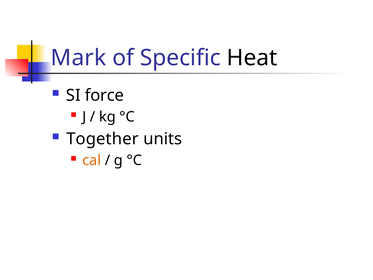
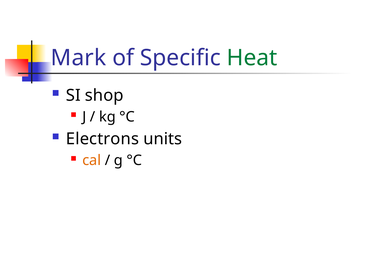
Heat colour: black -> green (252, 58)
force: force -> shop (104, 95)
Together: Together -> Electrons (102, 139)
